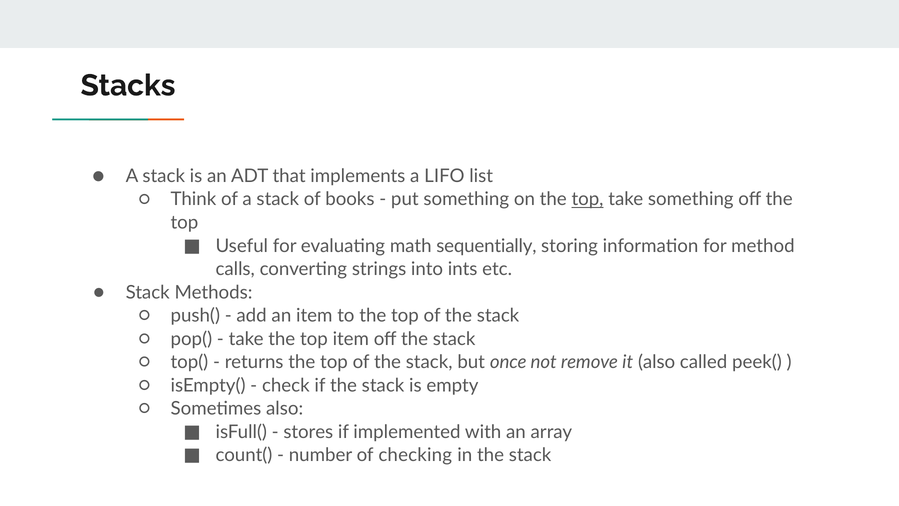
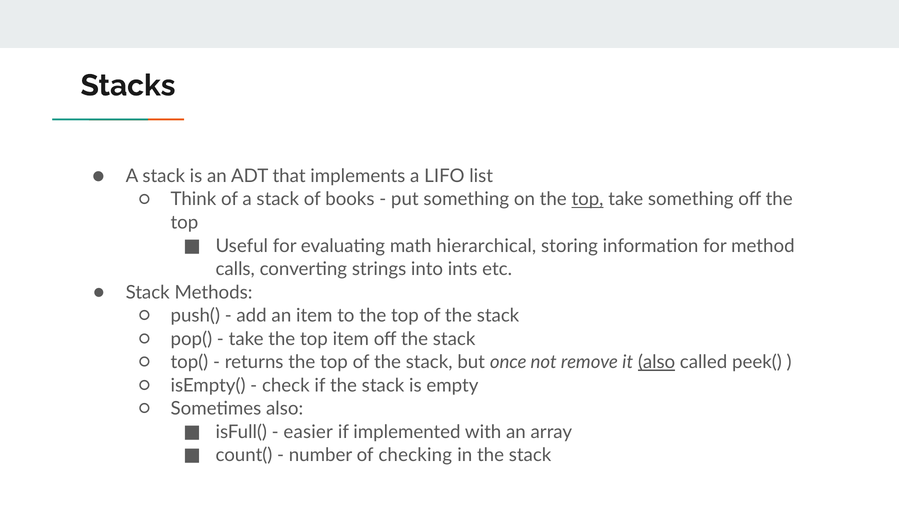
sequentially: sequentially -> hierarchical (486, 246)
also underline: none -> present (657, 362)
stores: stores -> easier (308, 432)
